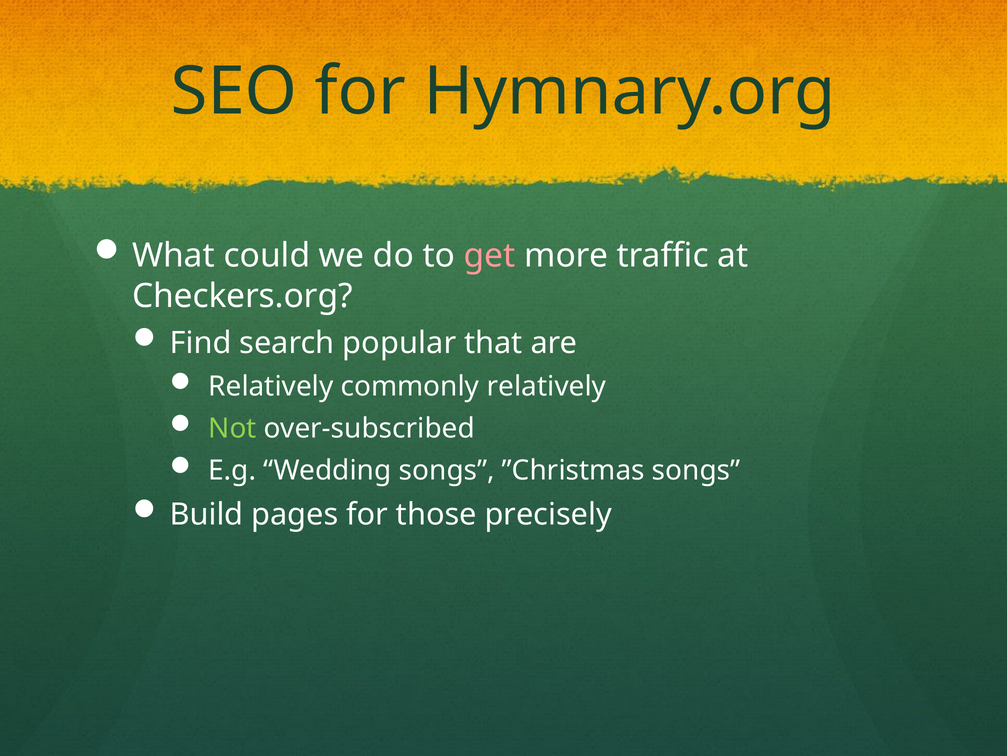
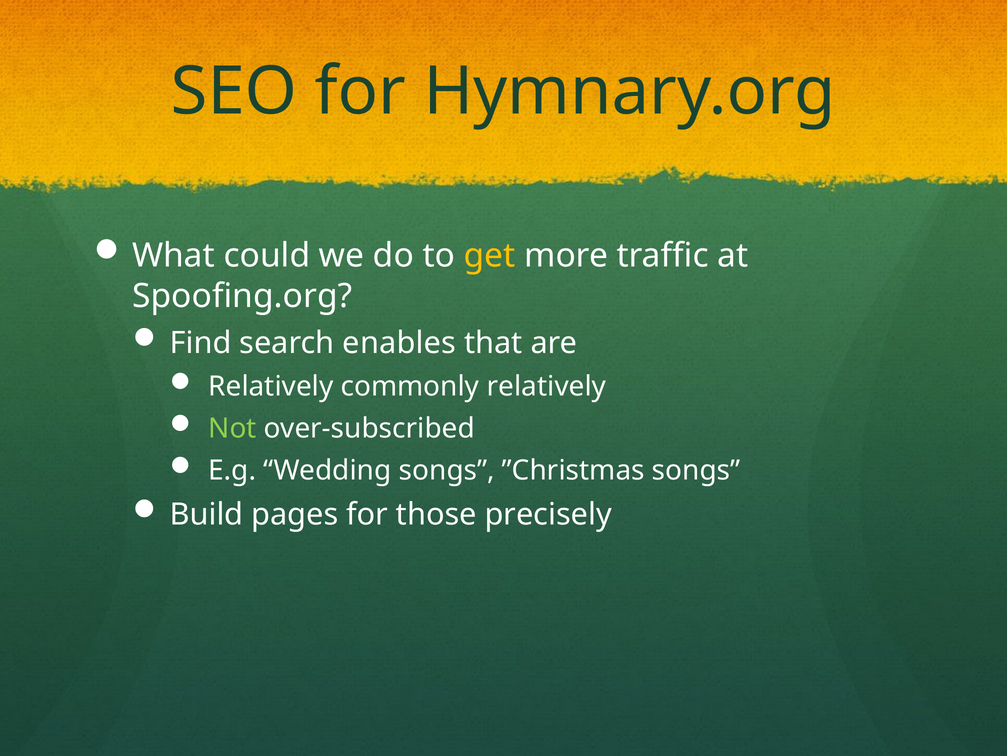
get colour: pink -> yellow (490, 255)
Checkers.org: Checkers.org -> Spoofing.org (242, 296)
popular: popular -> enables (399, 343)
